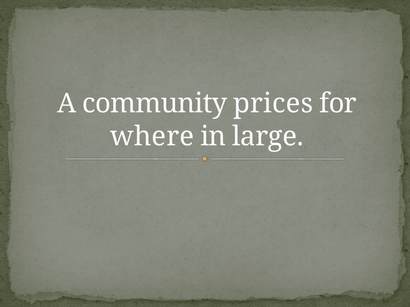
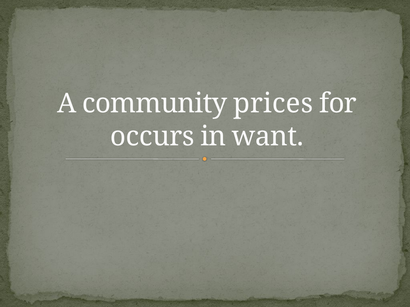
where: where -> occurs (152, 137)
large: large -> want (268, 137)
